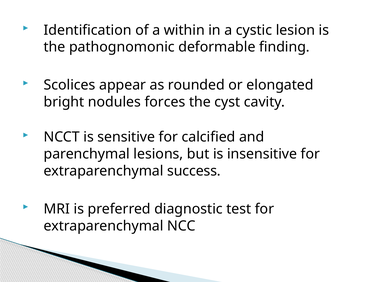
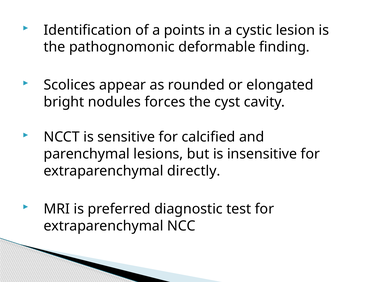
within: within -> points (184, 30)
success: success -> directly (194, 171)
